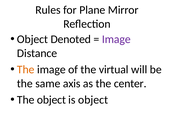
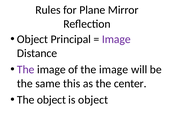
Denoted: Denoted -> Principal (71, 39)
The colour: orange -> purple (26, 69)
of the virtual: virtual -> image (114, 69)
axis: axis -> this (72, 83)
